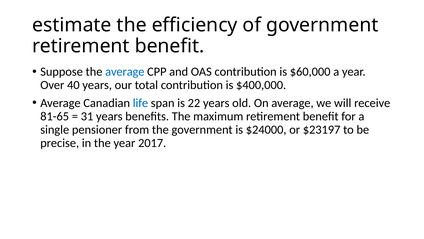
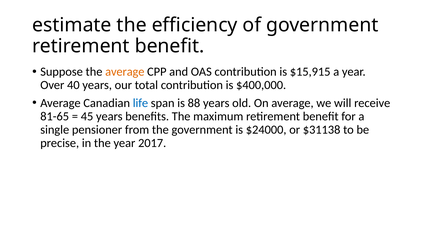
average colour: blue -> orange (125, 72)
$60,000: $60,000 -> $15,915 (310, 72)
22: 22 -> 88 (194, 103)
31: 31 -> 45 (87, 116)
$23197: $23197 -> $31138 (322, 129)
